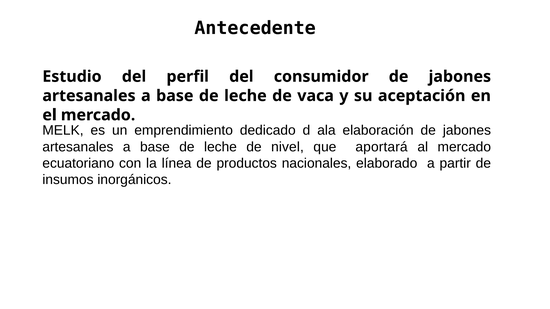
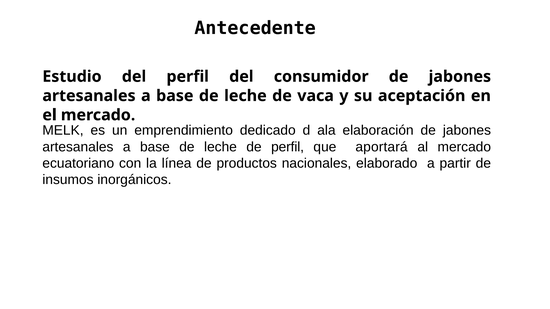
de nivel: nivel -> perfil (288, 147)
